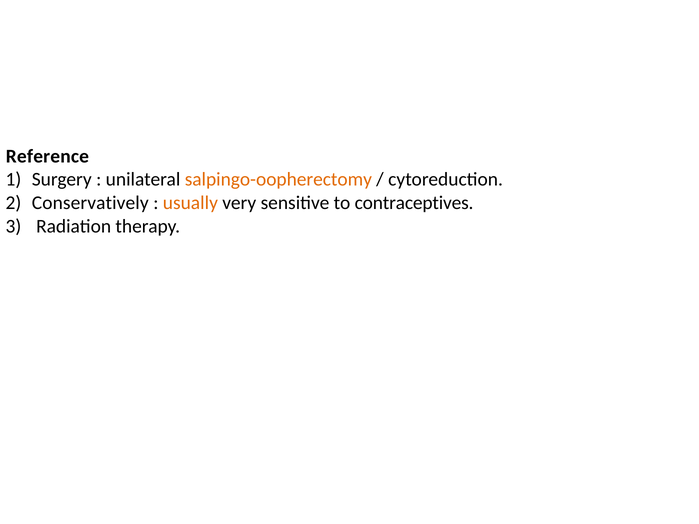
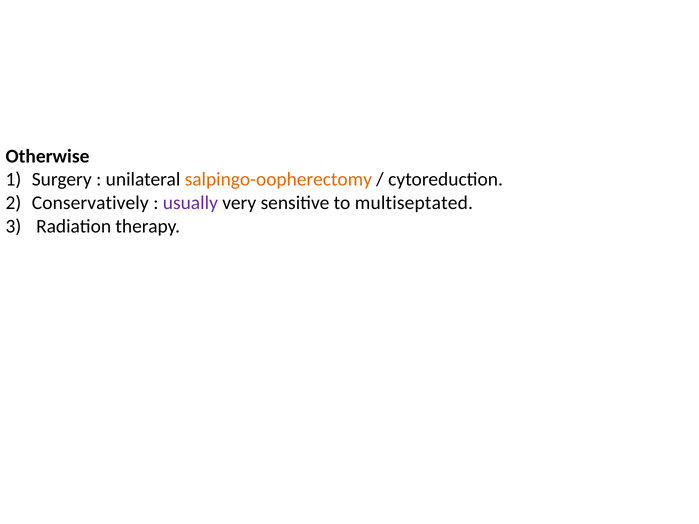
Reference: Reference -> Otherwise (47, 156)
usually colour: orange -> purple (190, 203)
contraceptives: contraceptives -> multiseptated (414, 203)
